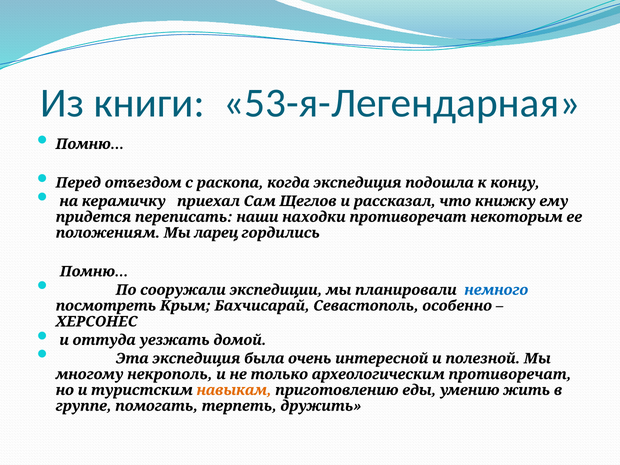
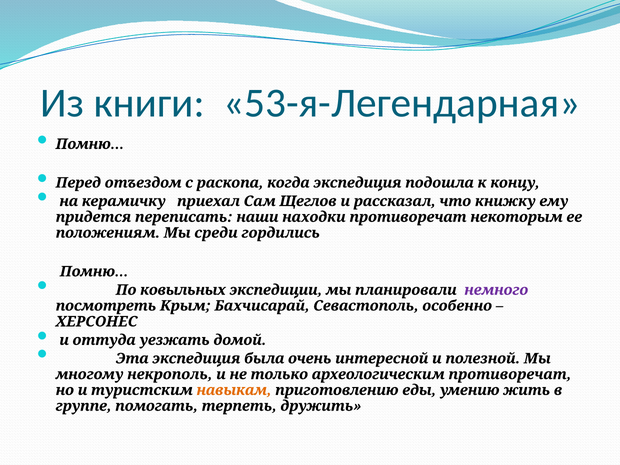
ларец: ларец -> среди (216, 233)
сооружали: сооружали -> ковыльных (183, 290)
немного colour: blue -> purple (496, 290)
